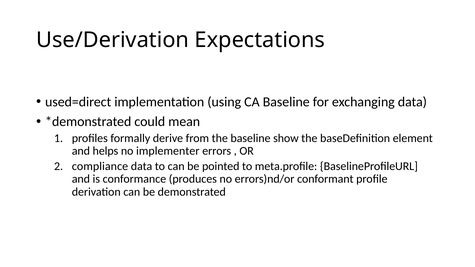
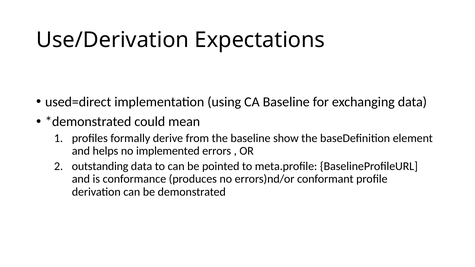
implementer: implementer -> implemented (168, 151)
compliance: compliance -> outstanding (100, 166)
